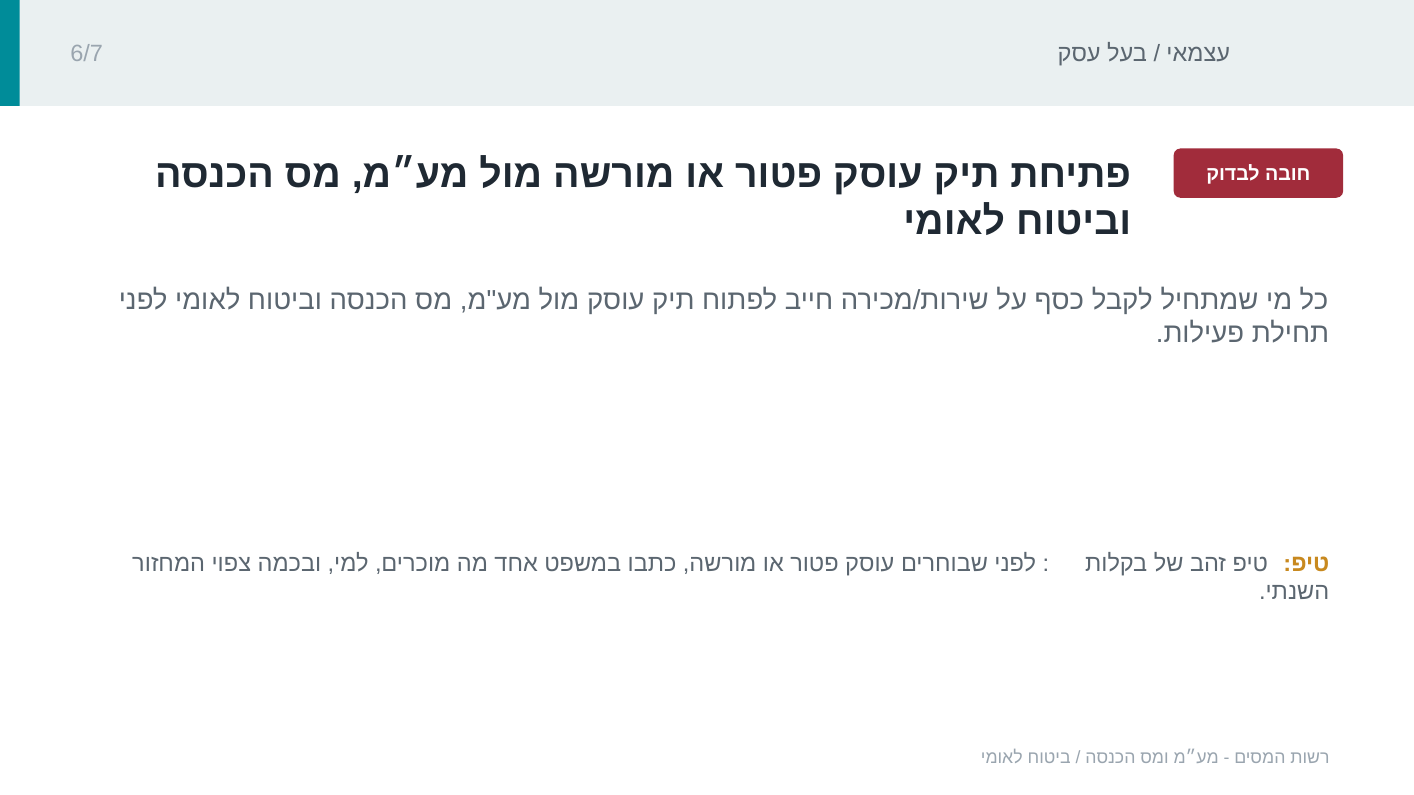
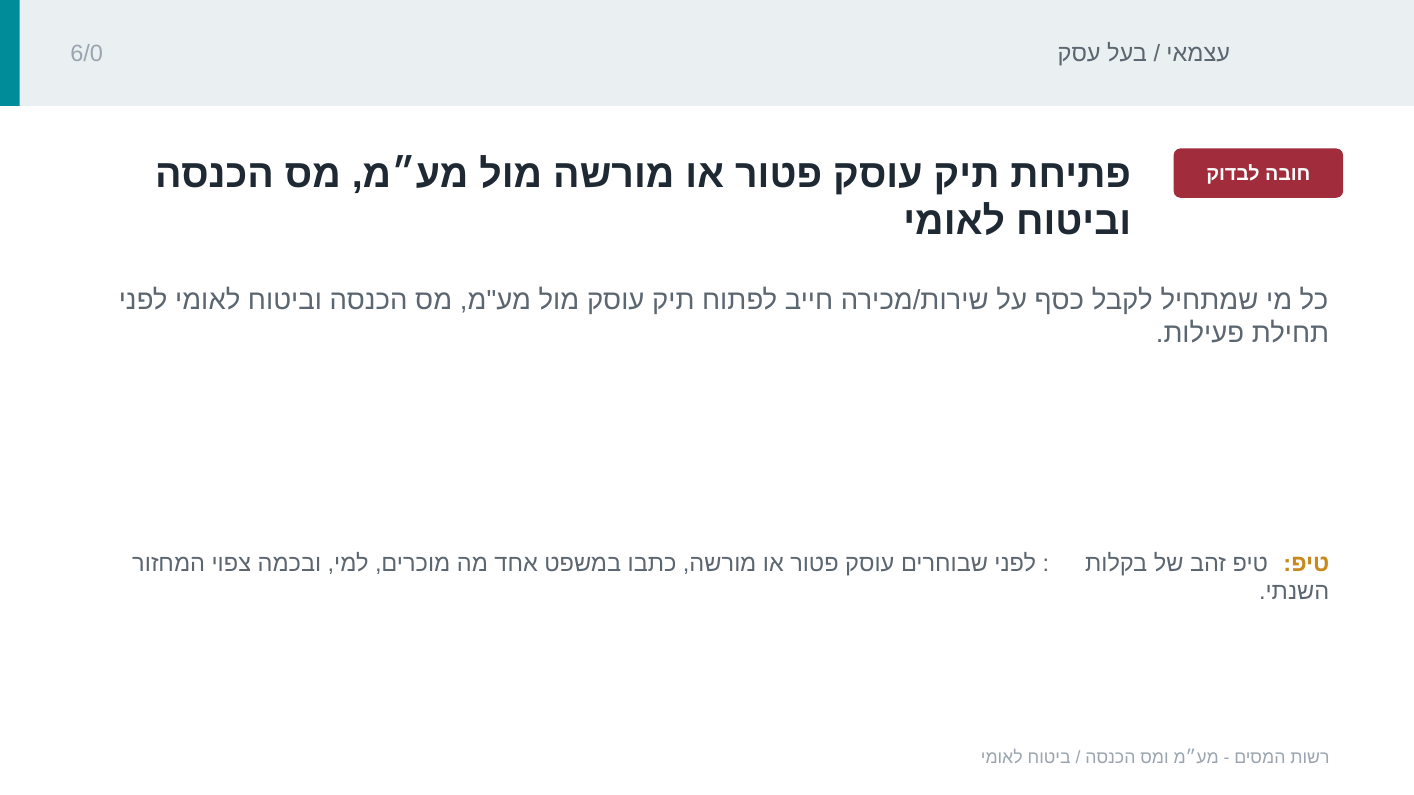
6/7: 6/7 -> 6/0 (87, 54)
